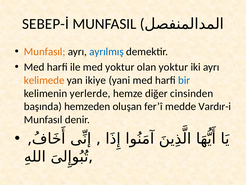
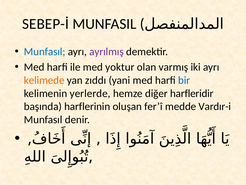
Munfasıl colour: orange -> blue (45, 52)
ayrılmış colour: blue -> purple (107, 52)
olan yoktur: yoktur -> varmış (173, 67)
ikiye: ikiye -> zıddı (96, 80)
cinsinden: cinsinden -> harfleridir (192, 93)
hemzeden: hemzeden -> harflerinin (87, 106)
